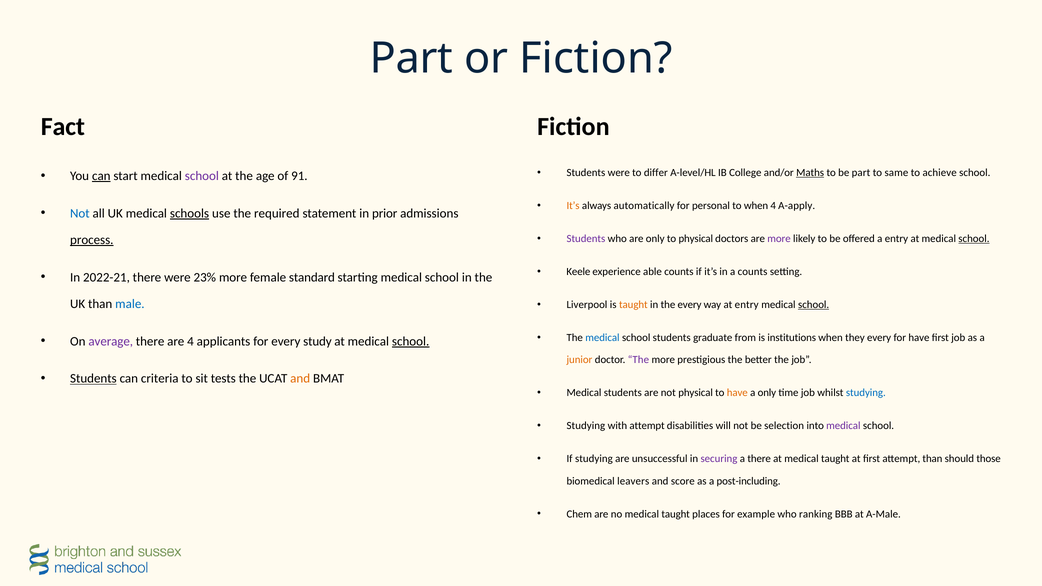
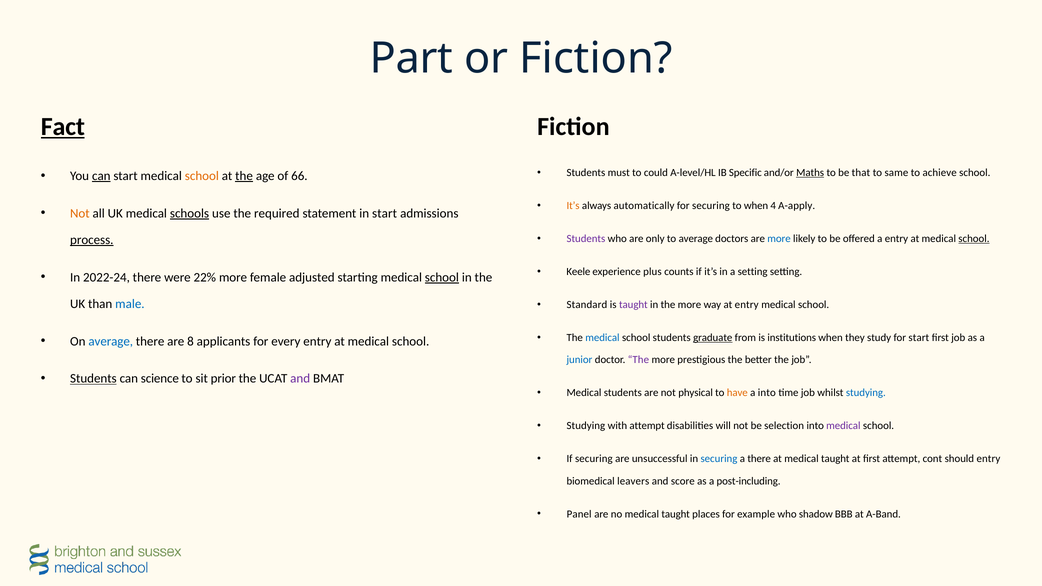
Fact underline: none -> present (63, 126)
Students were: were -> must (619, 173)
differ: differ -> could (656, 173)
College: College -> Specific (745, 173)
be part: part -> that (861, 173)
school colour: purple -> orange (202, 176)
the underline: none -> present (244, 176)
91: 91 -> 66 (299, 176)
for personal: personal -> securing (711, 206)
Not colour: blue -> orange (80, 213)
in prior: prior -> start (385, 213)
to physical: physical -> average (696, 239)
more colour: purple -> blue (779, 239)
able: able -> plus (652, 272)
a counts: counts -> setting (753, 272)
2022-21: 2022-21 -> 2022-24 (106, 277)
23%: 23% -> 22% (205, 277)
standard: standard -> adjusted (312, 277)
school underline: none -> present (442, 277)
Liverpool: Liverpool -> Standard (587, 305)
taught colour: orange -> purple (633, 305)
in the every: every -> more (689, 305)
school underline: present -> none (814, 305)
graduate underline: none -> present (713, 338)
they every: every -> study (879, 338)
for have: have -> start (919, 338)
average colour: purple -> blue (111, 341)
are 4: 4 -> 8 (191, 341)
every study: study -> entry (317, 341)
school underline: present -> none (411, 341)
junior colour: orange -> blue (579, 360)
criteria: criteria -> science (160, 379)
tests: tests -> prior (223, 379)
and colour: orange -> purple (300, 379)
a only: only -> into (767, 393)
If studying: studying -> securing (594, 459)
securing colour: purple -> blue (719, 459)
attempt than: than -> cont (932, 459)
should those: those -> entry (988, 459)
Chem: Chem -> Panel (579, 514)
ranking: ranking -> shadow (816, 514)
A-Male: A-Male -> A-Band (883, 514)
